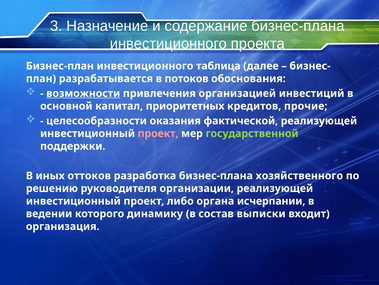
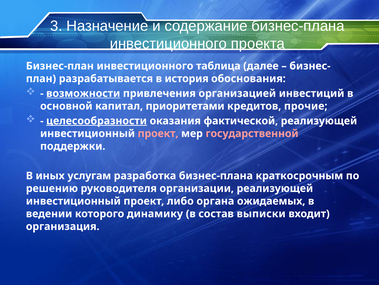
потоков: потоков -> история (187, 78)
приоритетных: приоритетных -> приоритетами (185, 106)
целесообразности underline: none -> present (97, 121)
государственной colour: light green -> pink (252, 133)
оттоков: оттоков -> услугам (89, 175)
хозяйственного: хозяйственного -> краткосрочным (299, 175)
исчерпании: исчерпании -> ожидаемых (271, 201)
